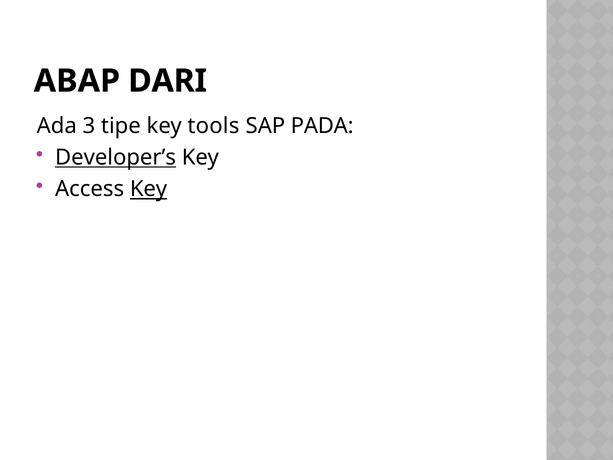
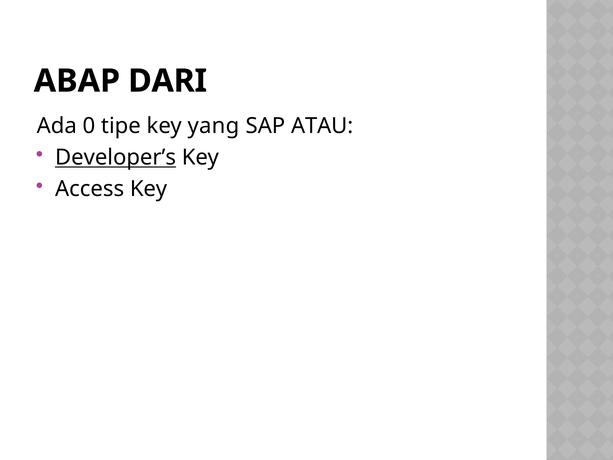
3: 3 -> 0 (89, 126)
tools: tools -> yang (213, 126)
PADA: PADA -> ATAU (322, 126)
Key underline: present -> none (148, 189)
